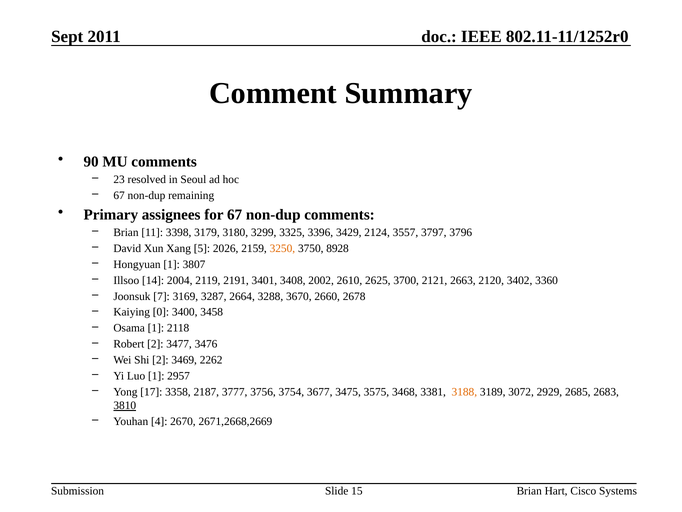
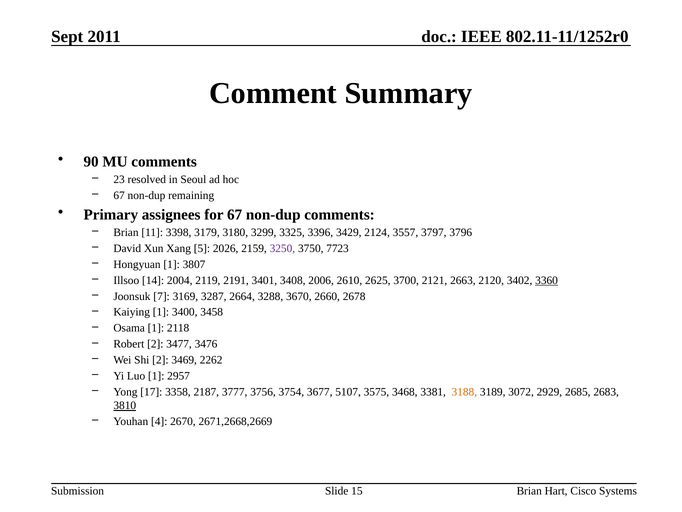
3250 colour: orange -> purple (282, 248)
8928: 8928 -> 7723 (338, 248)
2002: 2002 -> 2006 (321, 280)
3360 underline: none -> present (547, 280)
Kaiying 0: 0 -> 1 (161, 312)
3475: 3475 -> 5107 (348, 392)
